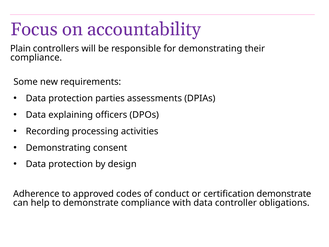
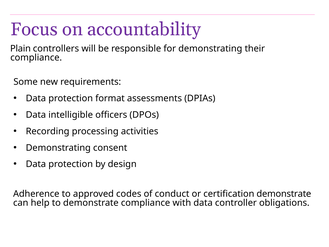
parties: parties -> format (110, 98)
explaining: explaining -> intelligible (71, 115)
